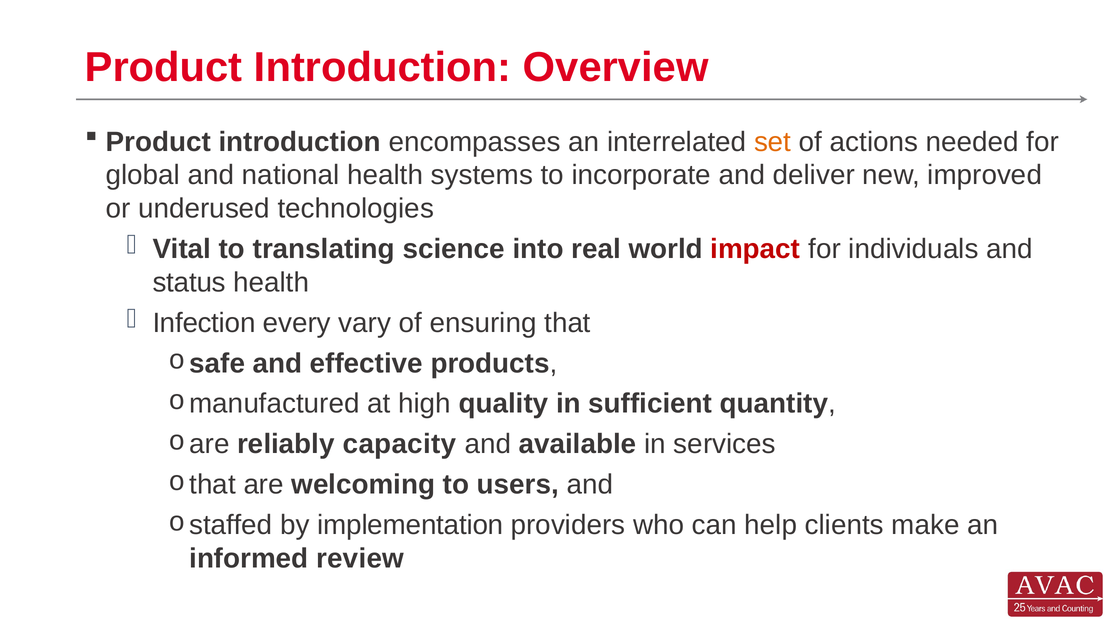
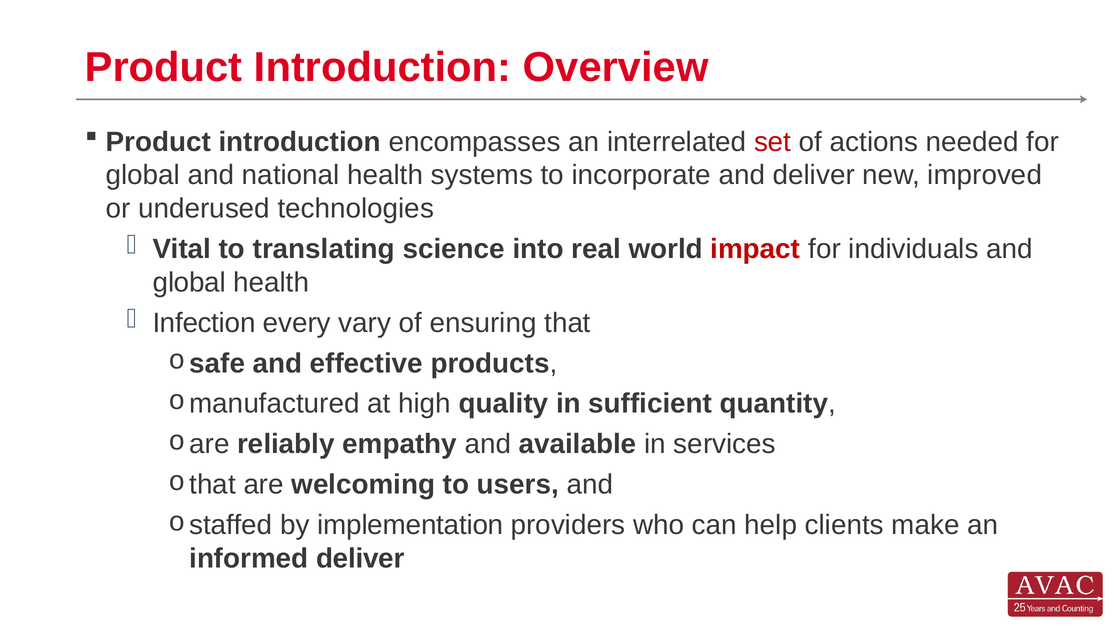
set colour: orange -> red (773, 142)
status: status -> global (189, 282)
capacity: capacity -> empathy (400, 444)
informed review: review -> deliver (360, 558)
